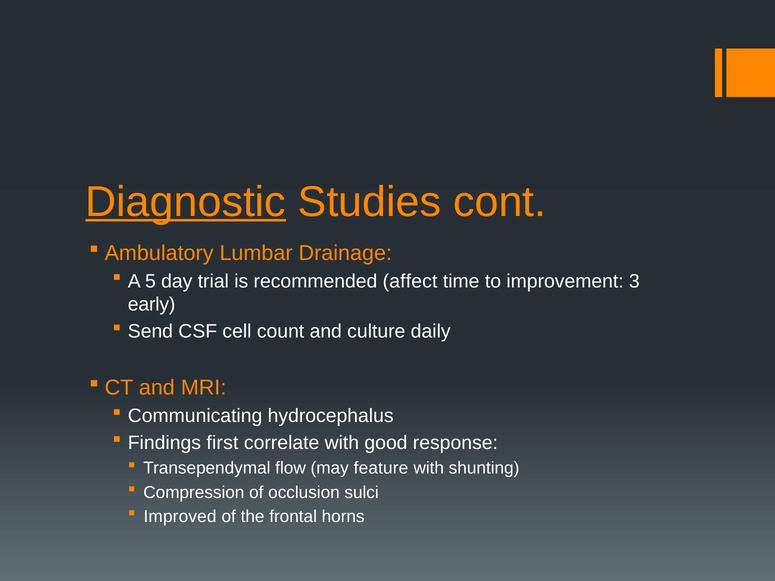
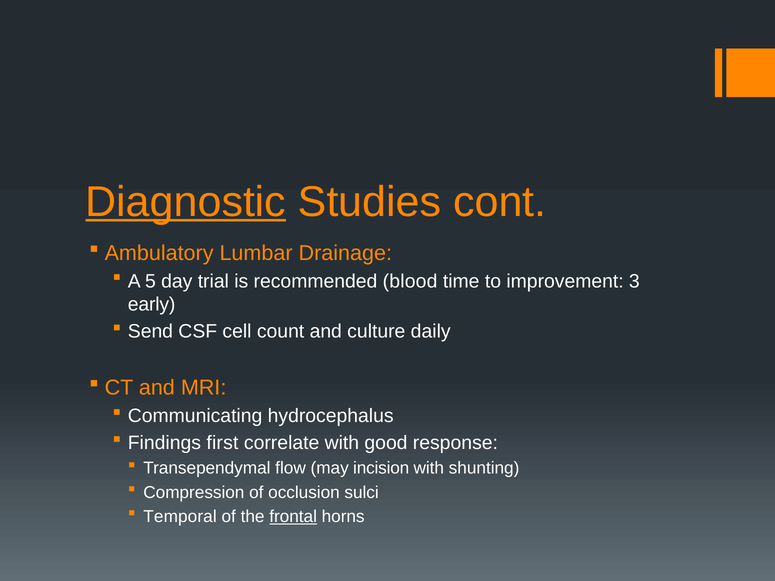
affect: affect -> blood (410, 281)
feature: feature -> incision (381, 469)
Improved: Improved -> Temporal (180, 517)
frontal underline: none -> present (293, 517)
